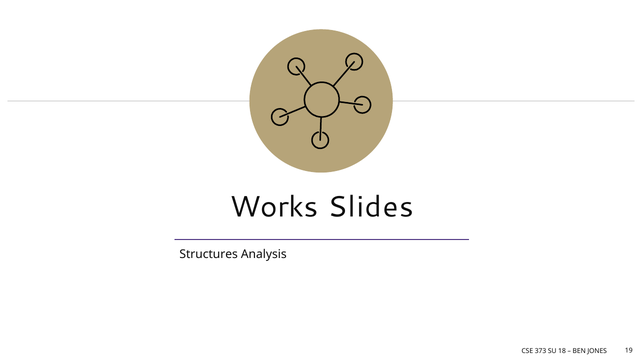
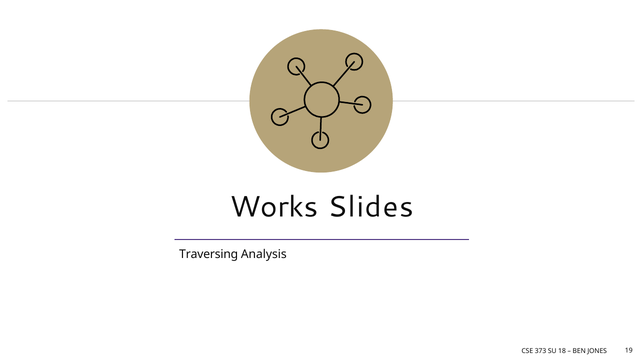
Structures: Structures -> Traversing (209, 254)
